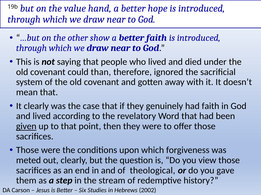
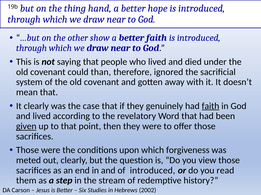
value: value -> thing (75, 8)
faith underline: none -> present (211, 106)
of theological: theological -> introduced (153, 171)
gave: gave -> read (225, 171)
